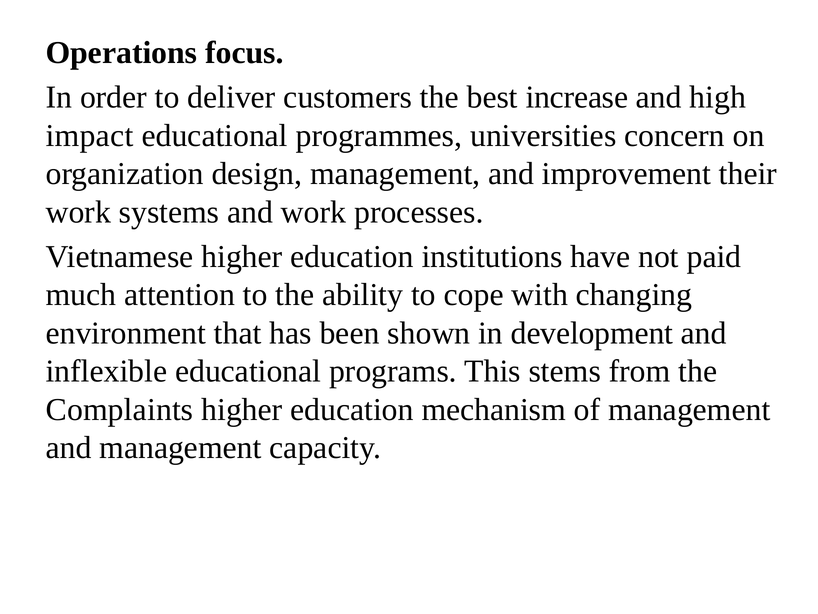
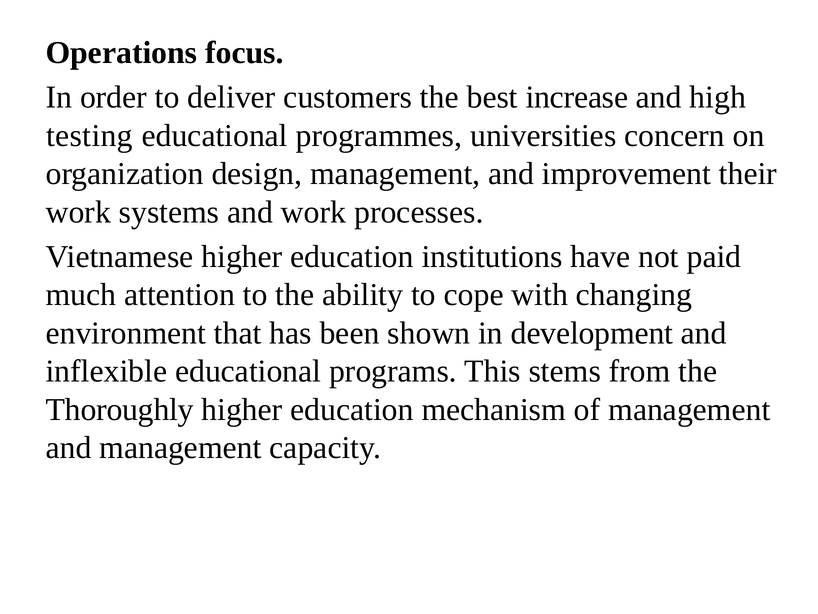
impact: impact -> testing (90, 135)
Complaints: Complaints -> Thoroughly (120, 409)
